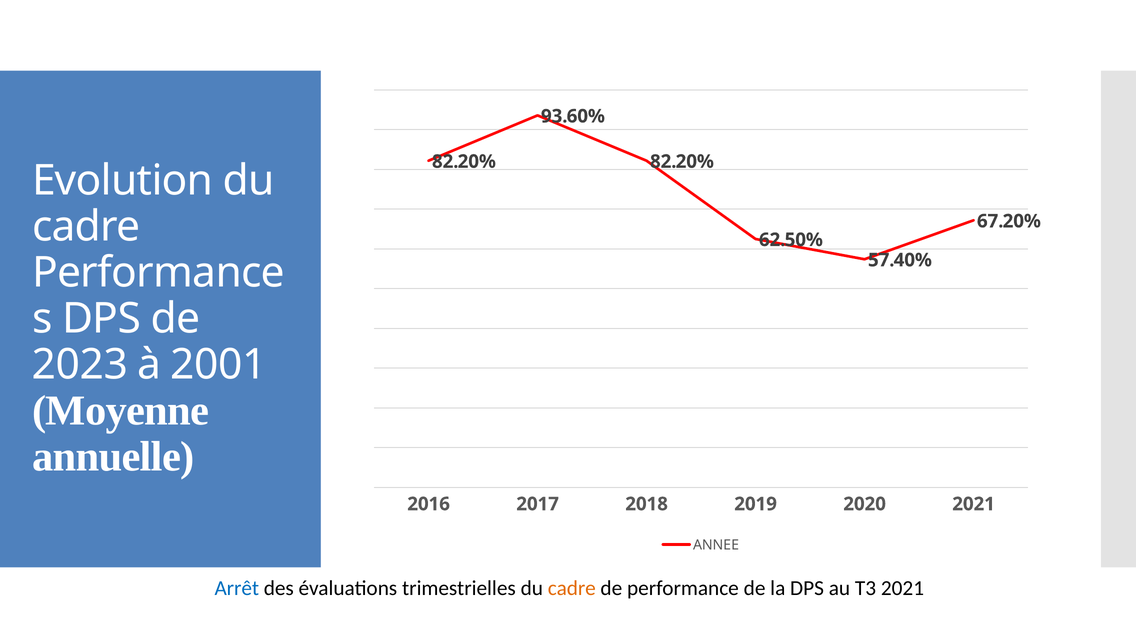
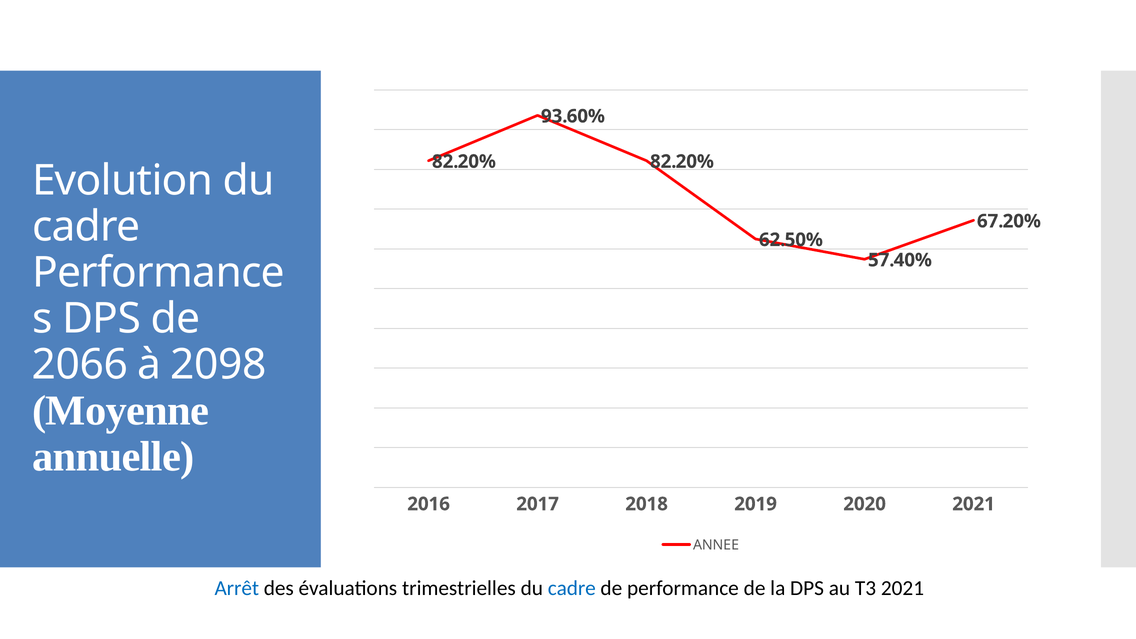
2023: 2023 -> 2066 (80, 365)
2001: 2001 -> 2098 (219, 365)
cadre colour: orange -> blue (572, 588)
